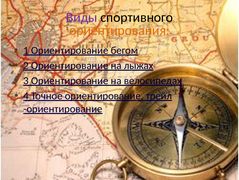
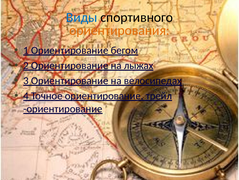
Виды colour: purple -> blue (82, 17)
